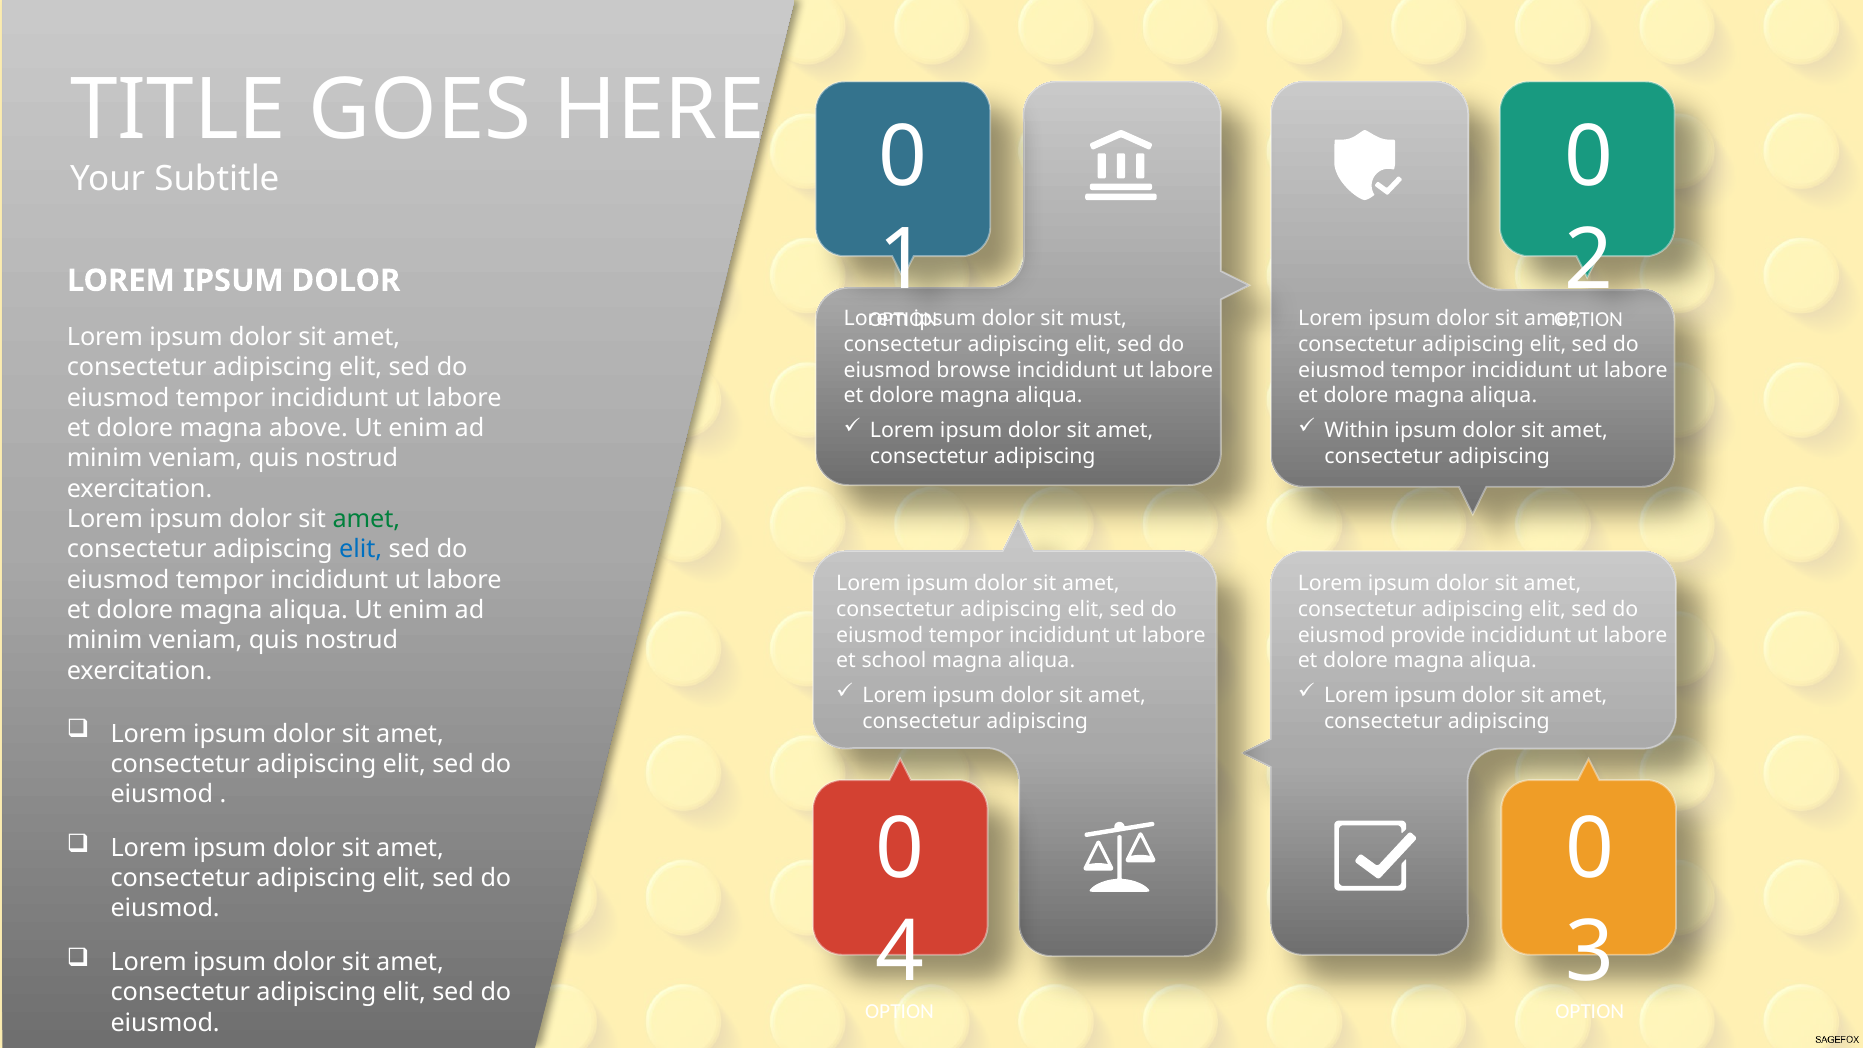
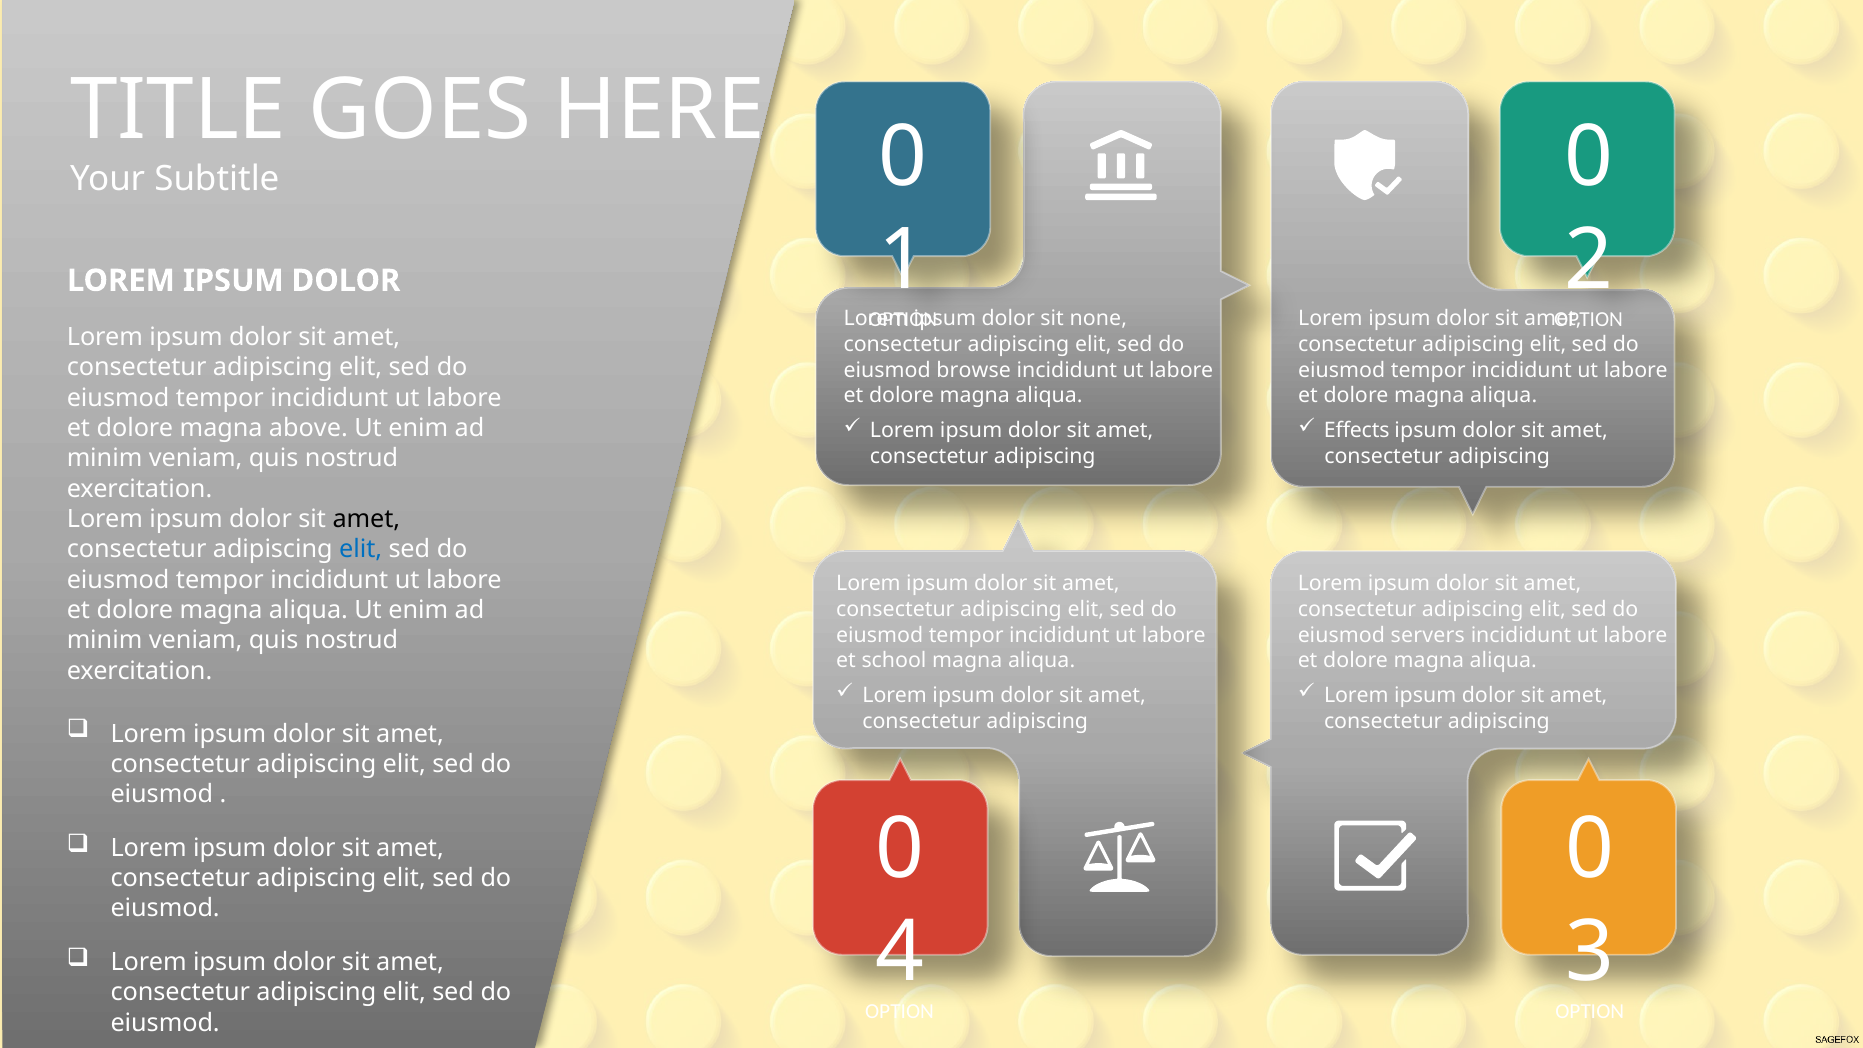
must: must -> none (1098, 319)
Within: Within -> Effects (1357, 431)
amet colour: green -> black (366, 519)
provide: provide -> servers (1428, 635)
